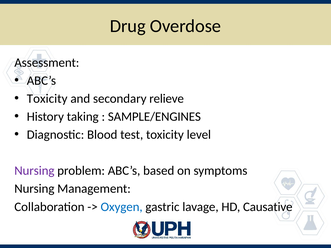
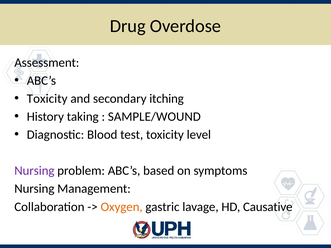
relieve: relieve -> itching (167, 99)
SAMPLE/ENGINES: SAMPLE/ENGINES -> SAMPLE/WOUND (154, 117)
Oxygen colour: blue -> orange (122, 207)
